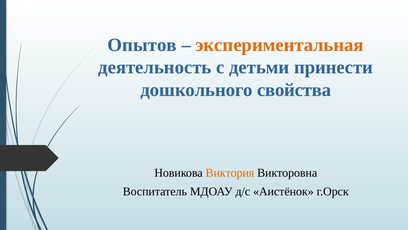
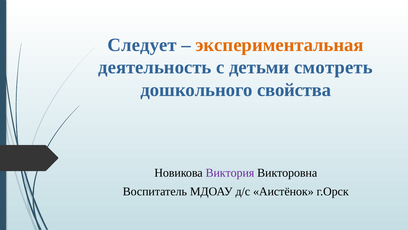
Опытов: Опытов -> Следует (142, 45)
принести: принести -> смотреть (333, 67)
Виктория colour: orange -> purple (230, 173)
